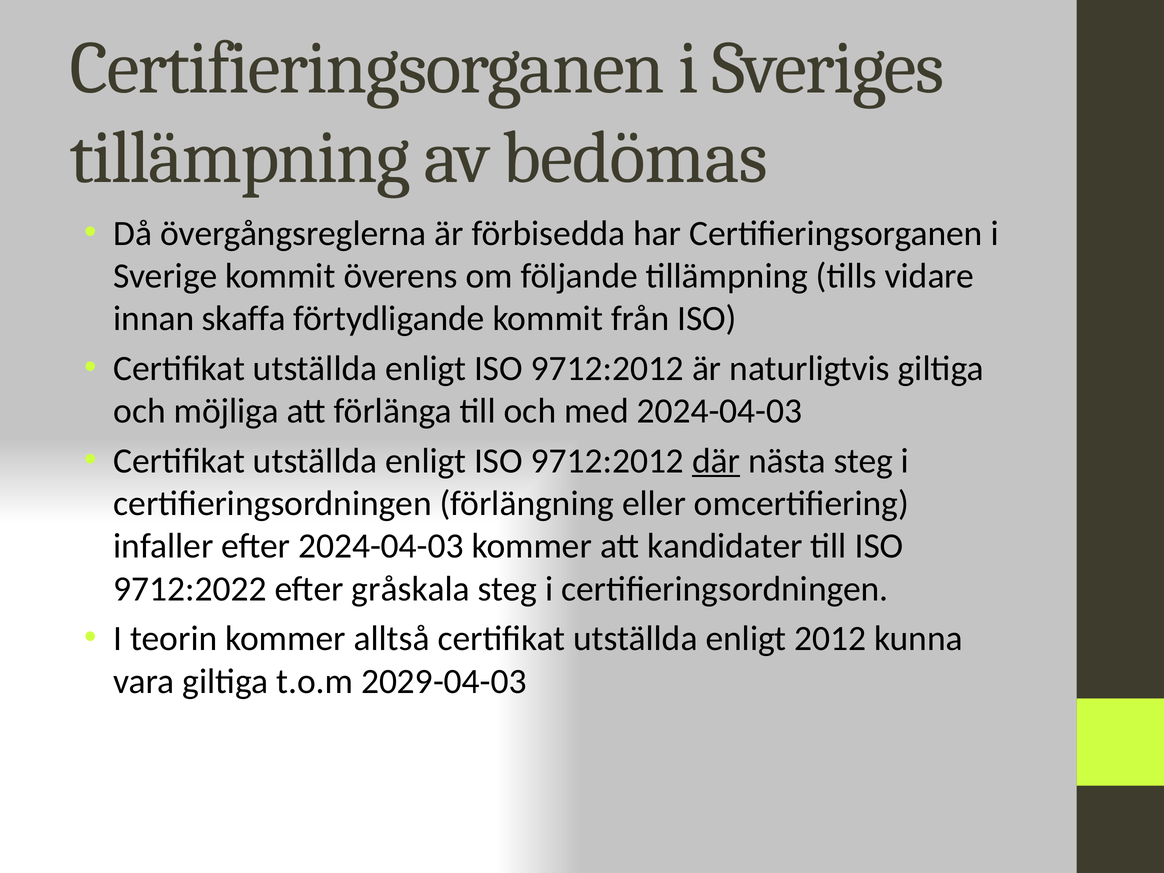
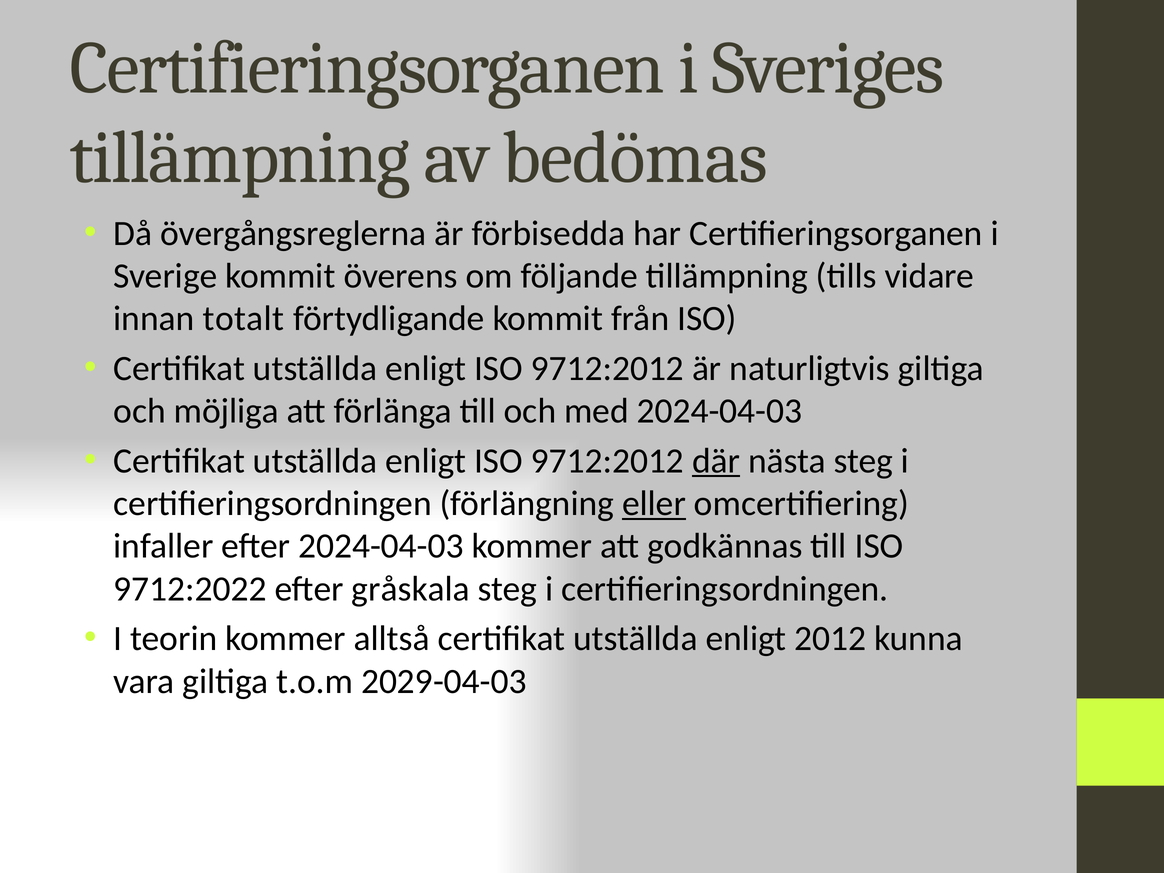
skaffa: skaffa -> totalt (244, 319)
eller underline: none -> present (654, 504)
kandidater: kandidater -> godkännas (725, 546)
